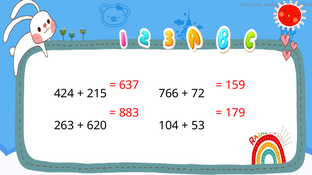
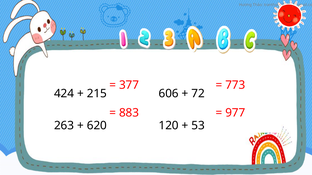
637: 637 -> 377 (129, 85)
159: 159 -> 773 (235, 85)
766: 766 -> 606 (169, 94)
179: 179 -> 977 (235, 113)
104: 104 -> 120 (169, 126)
